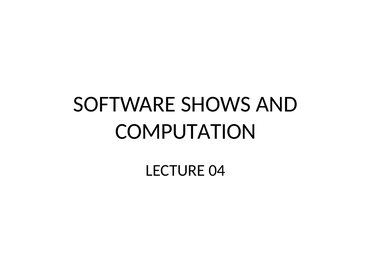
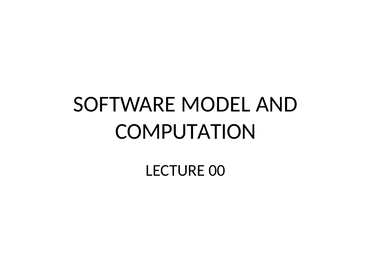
SHOWS: SHOWS -> MODEL (216, 104)
04: 04 -> 00 (217, 171)
